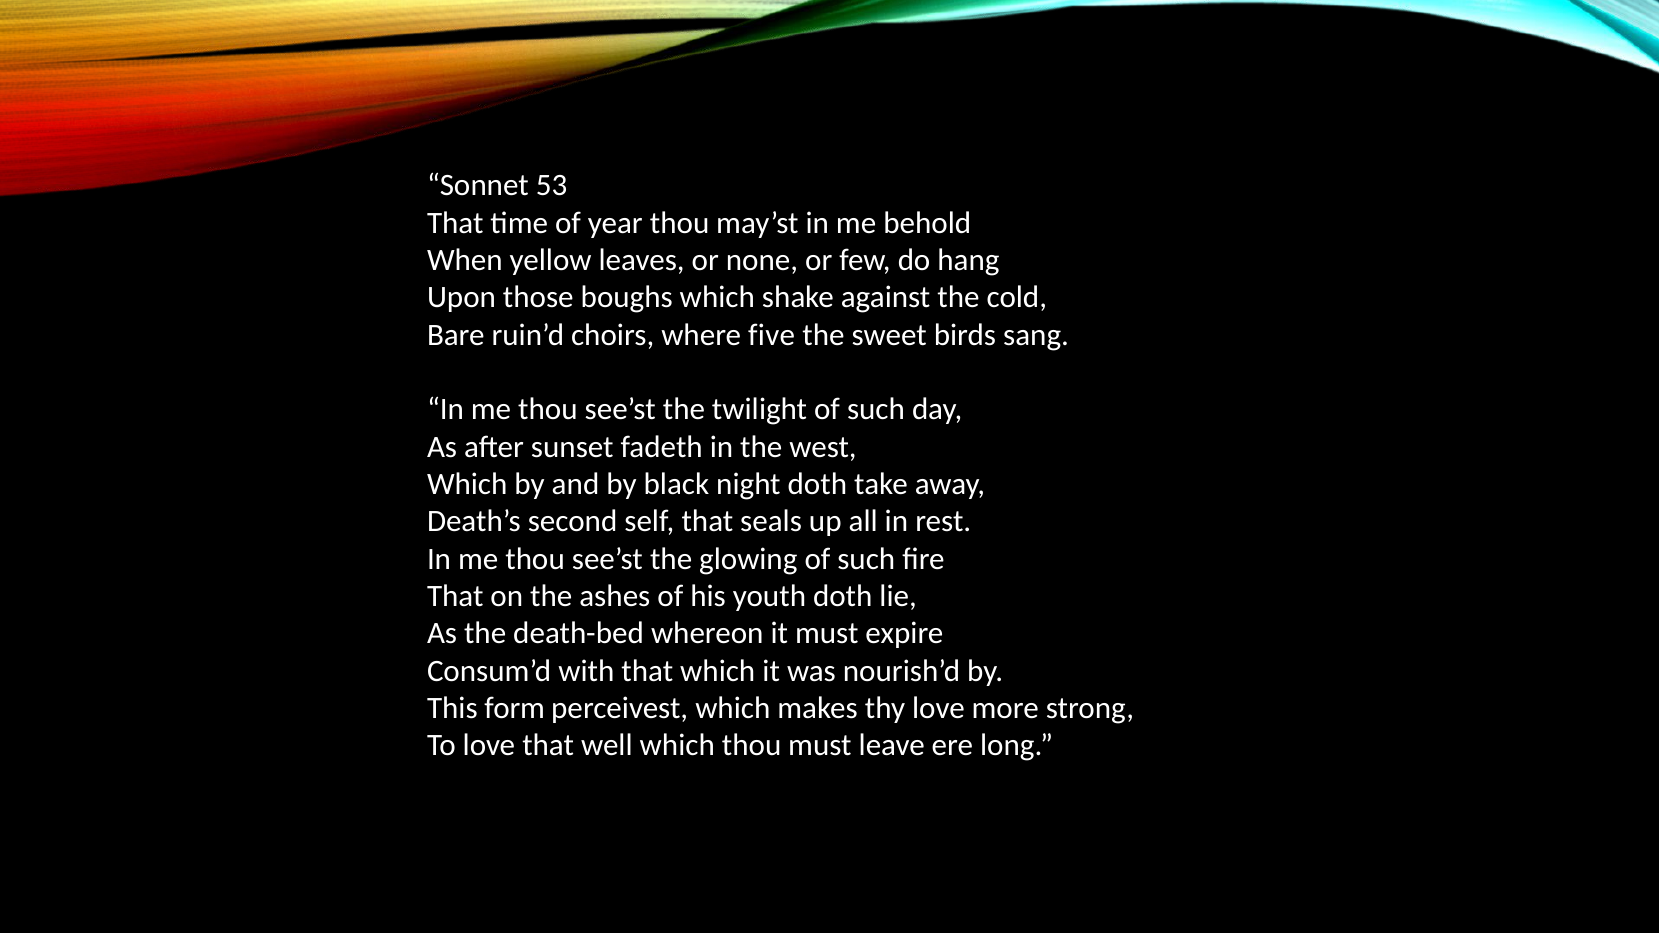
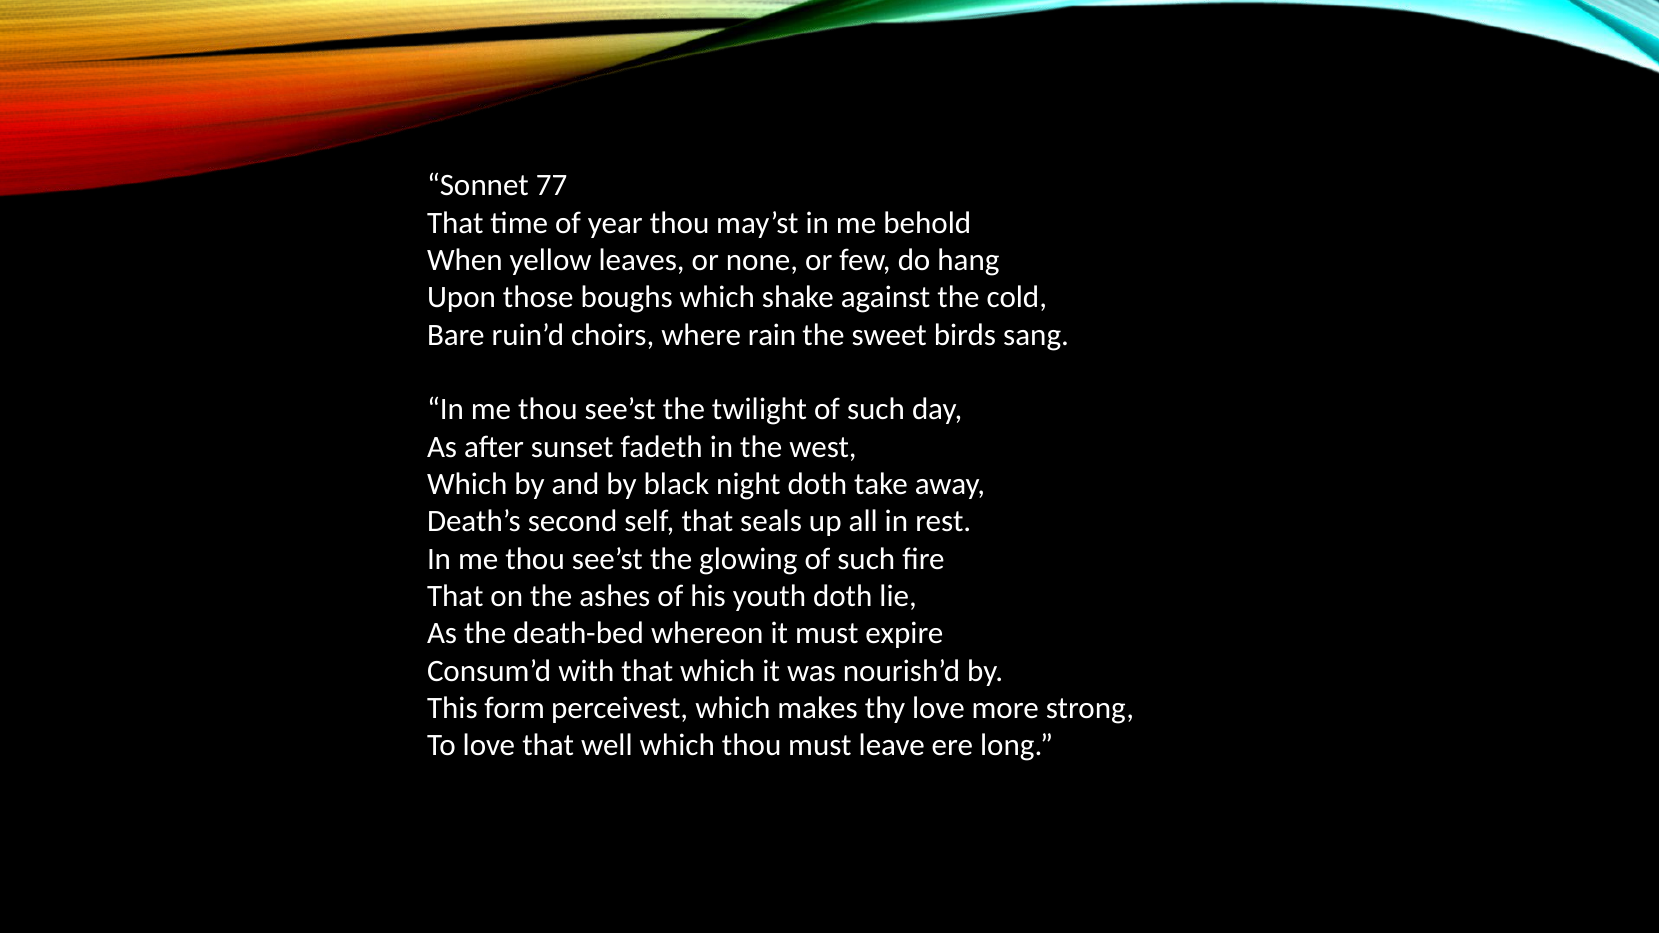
53: 53 -> 77 (552, 186)
five: five -> rain (772, 335)
